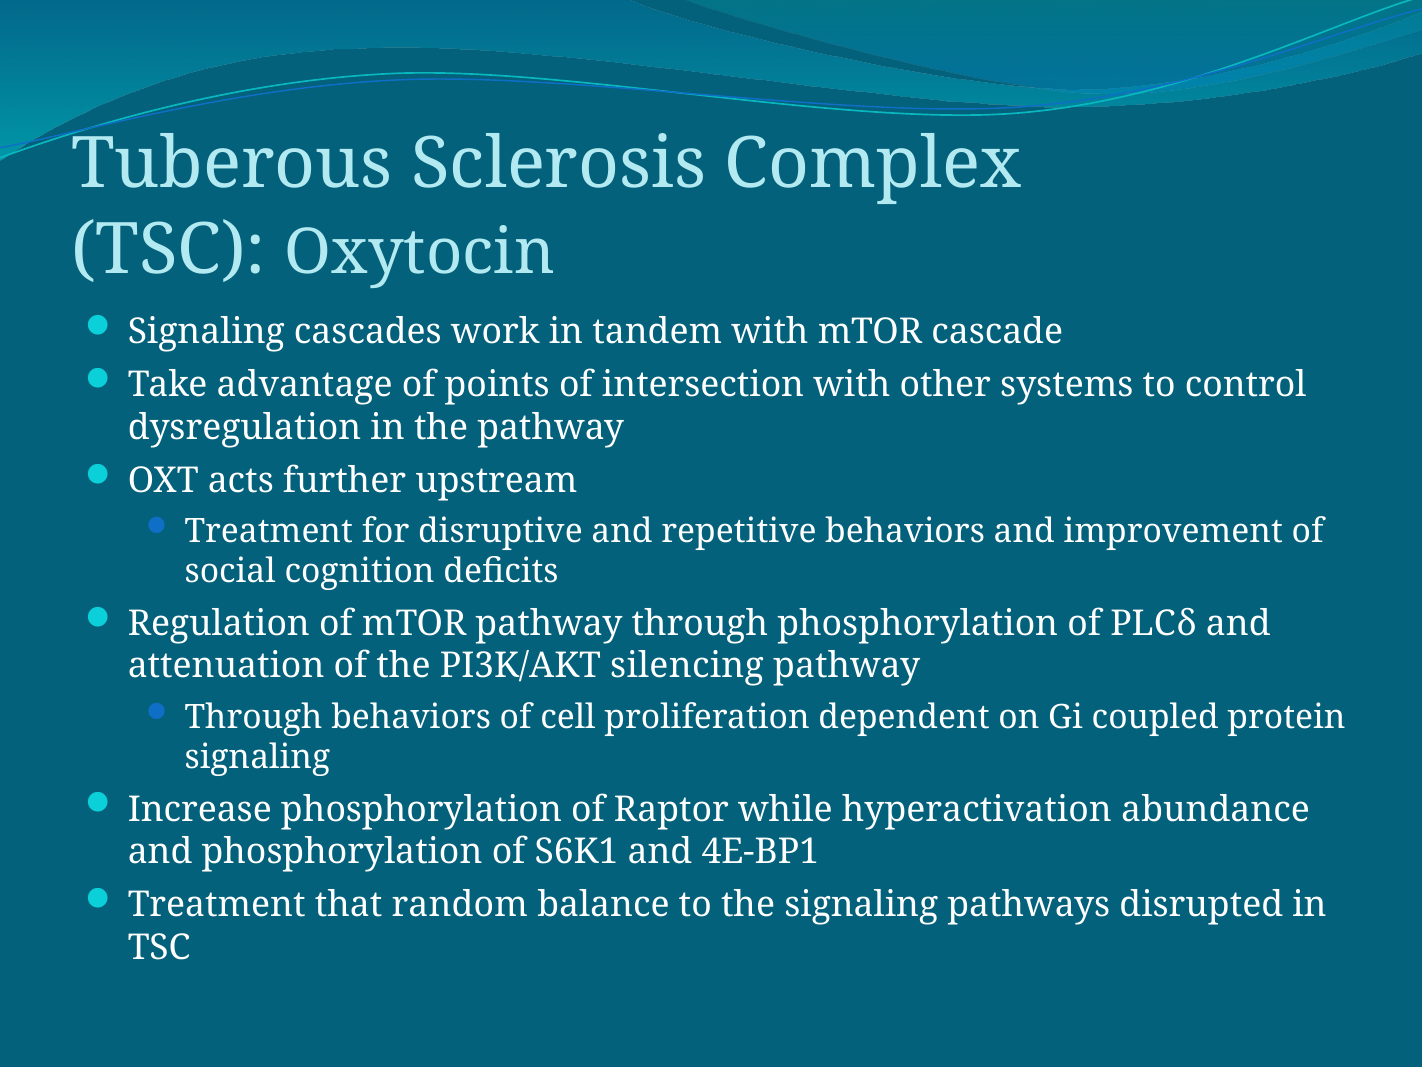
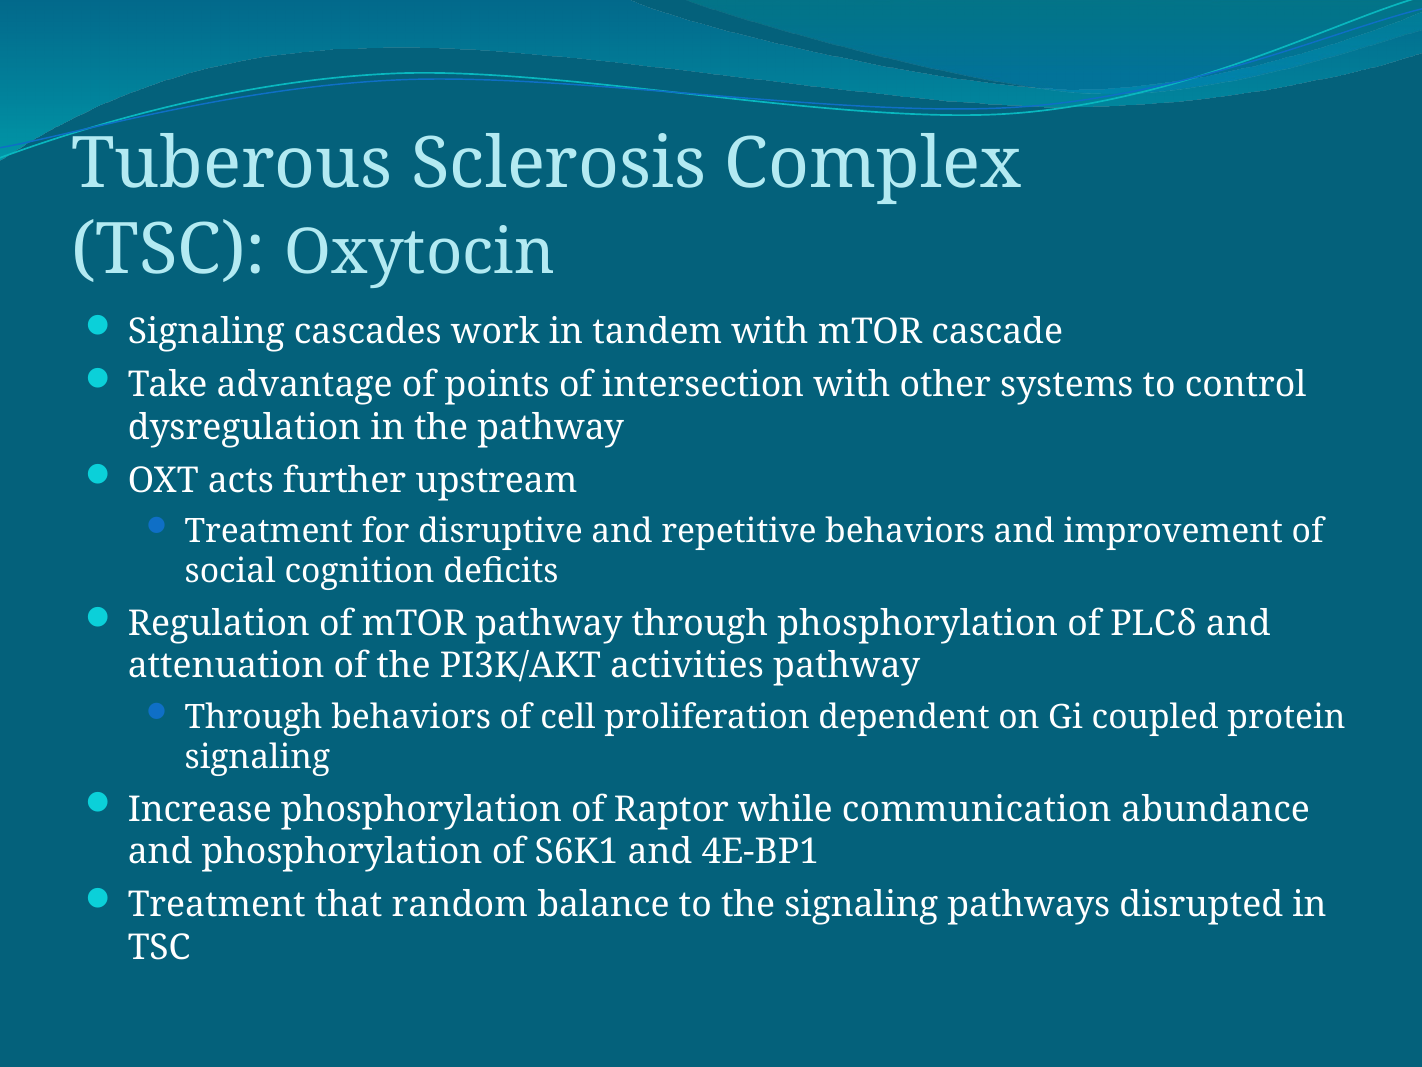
silencing: silencing -> activities (687, 666)
hyperactivation: hyperactivation -> communication (977, 809)
